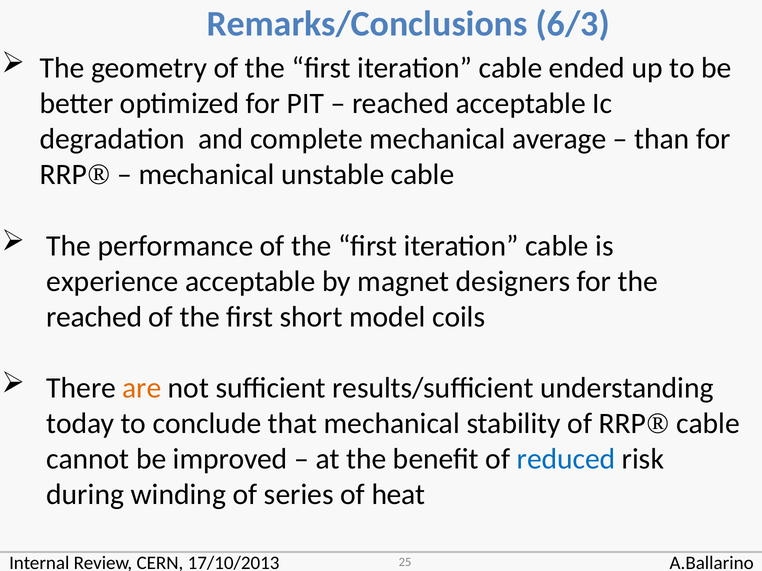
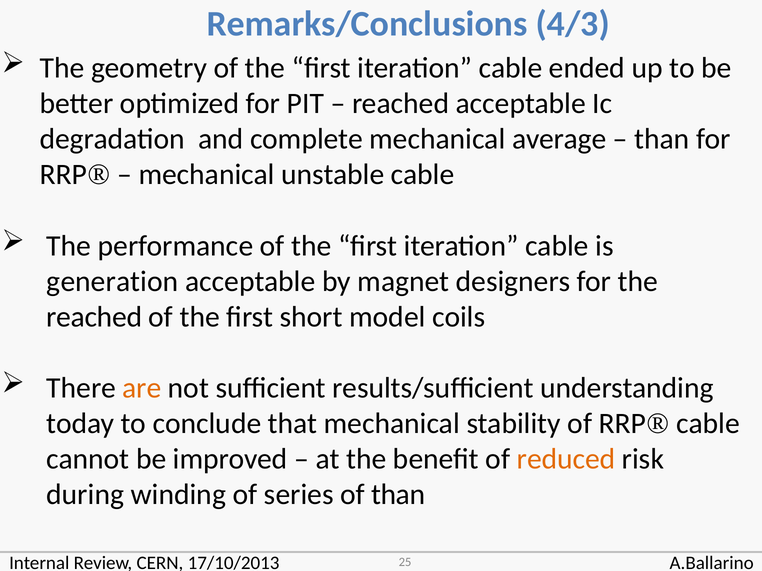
6/3: 6/3 -> 4/3 (573, 24)
experience: experience -> generation (113, 282)
reduced colour: blue -> orange (566, 459)
of heat: heat -> than (398, 495)
